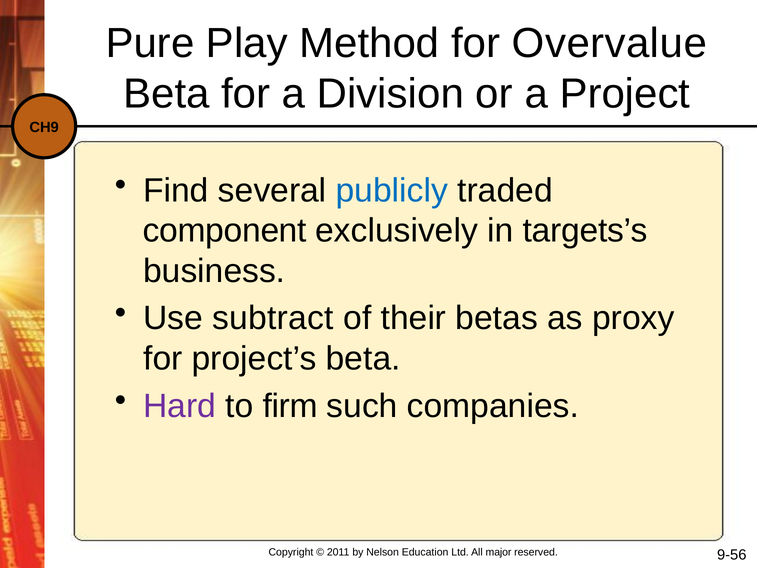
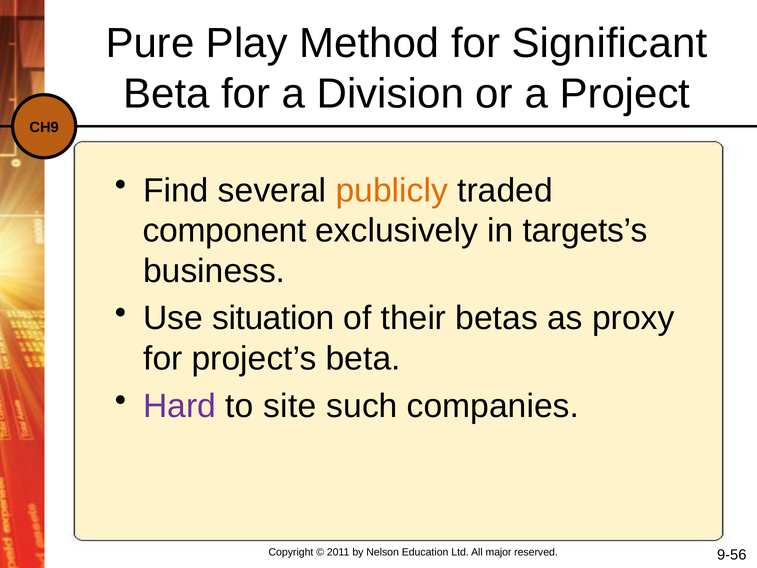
Overvalue: Overvalue -> Significant (610, 43)
publicly colour: blue -> orange (392, 190)
subtract: subtract -> situation (273, 318)
firm: firm -> site (290, 406)
